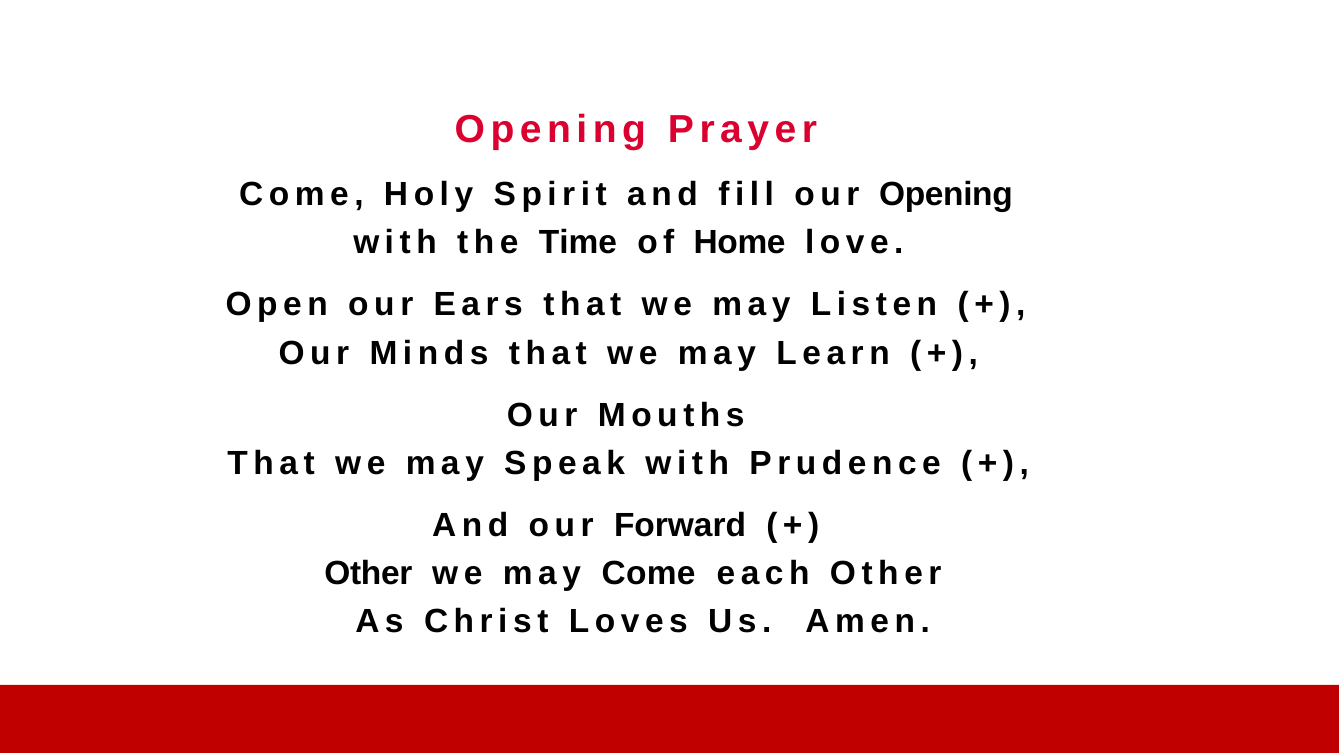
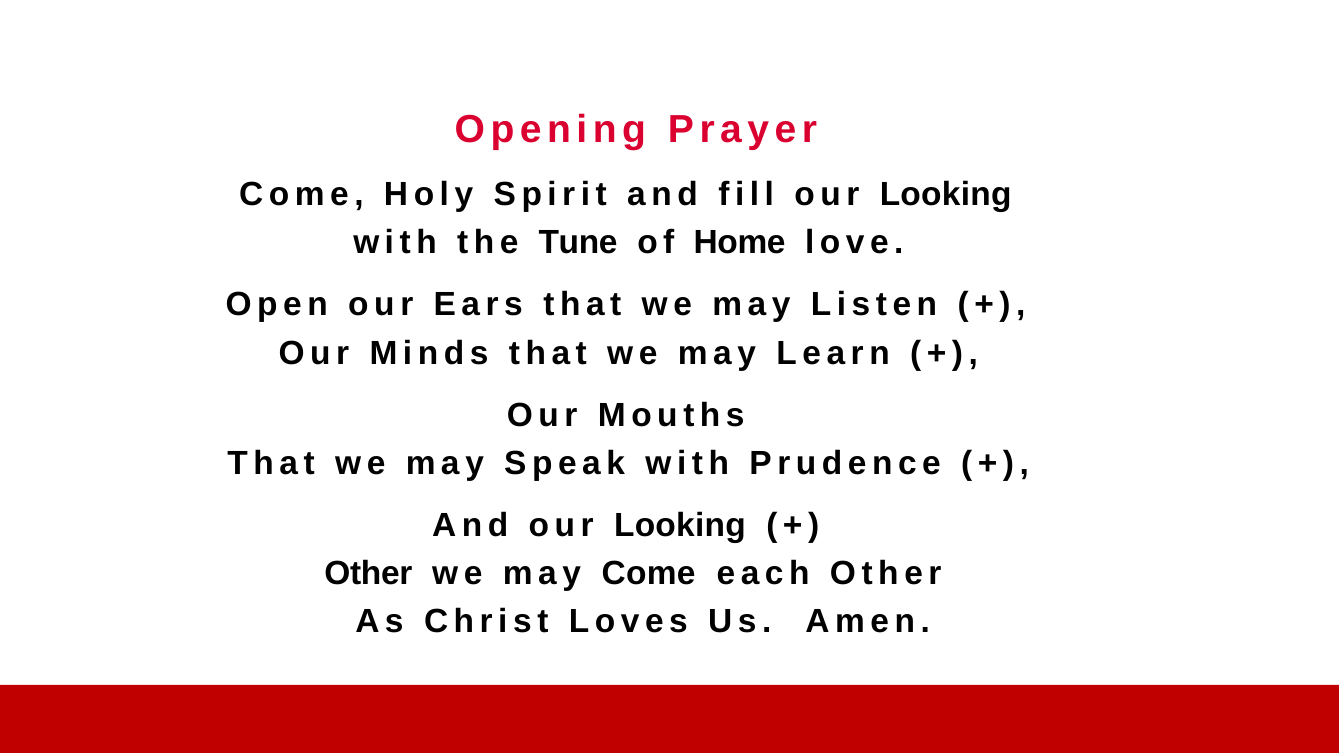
fill our Opening: Opening -> Looking (946, 195)
Time: Time -> Tune (578, 243)
And our Forward: Forward -> Looking (680, 526)
